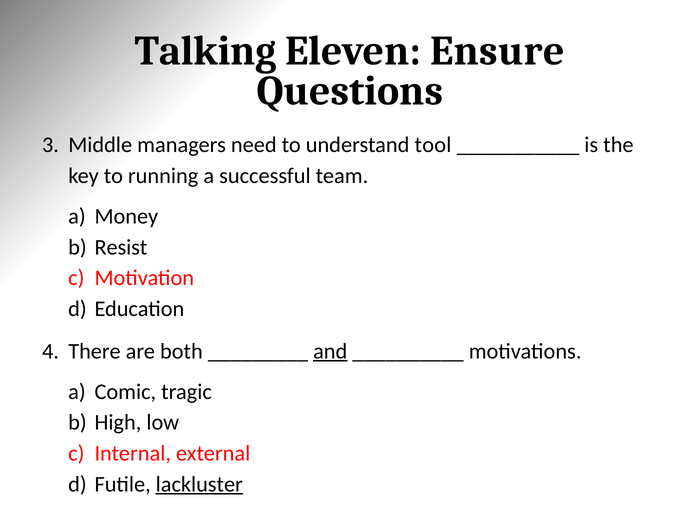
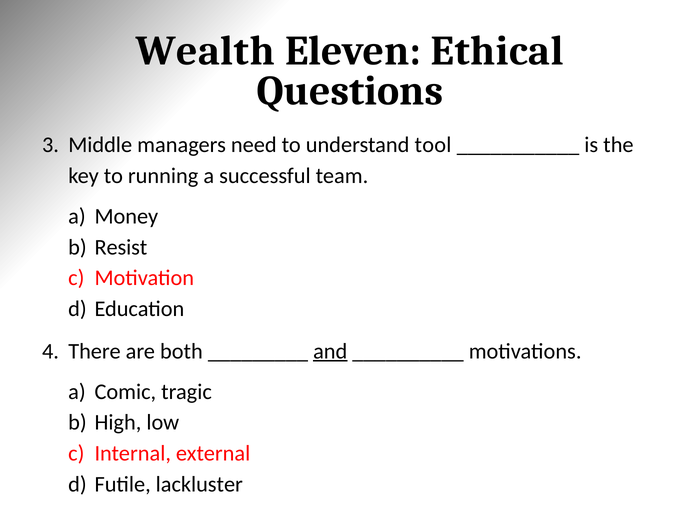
Talking: Talking -> Wealth (205, 51)
Ensure: Ensure -> Ethical (497, 51)
lackluster underline: present -> none (199, 484)
